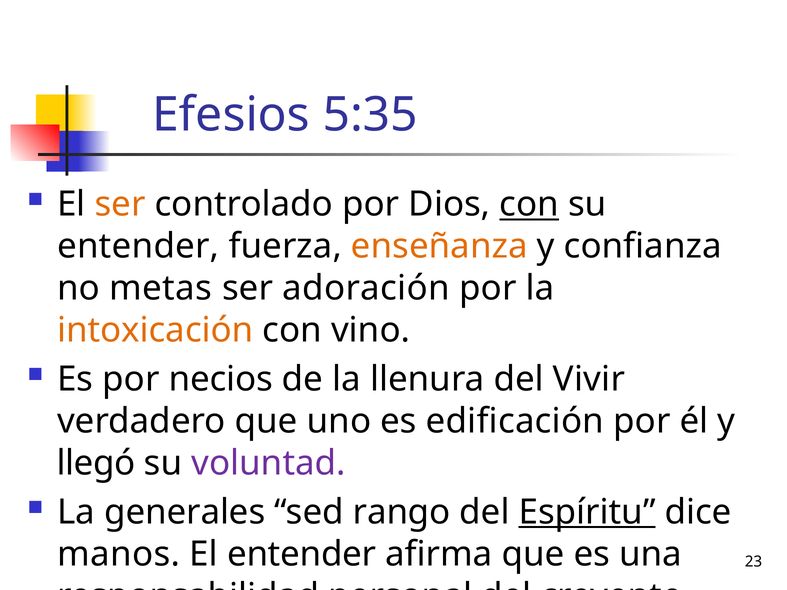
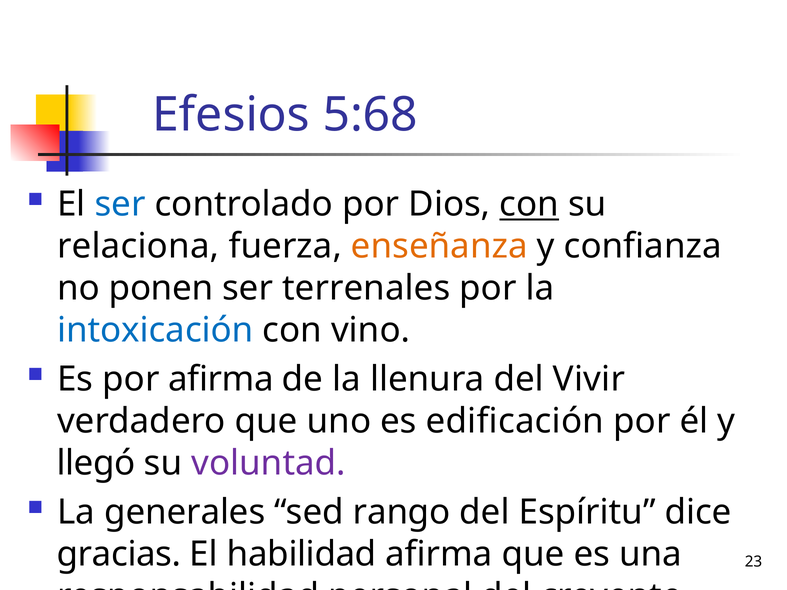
5:35: 5:35 -> 5:68 (370, 115)
ser colour: orange -> blue (120, 204)
entender: entender -> relaciona (138, 246)
metas: metas -> ponen (161, 288)
adoración: adoración -> terrenales (366, 288)
intoxicación colour: orange -> blue (155, 330)
por necios: necios -> afirma (221, 379)
Espíritu underline: present -> none (587, 512)
manos: manos -> gracias (119, 554)
El entender: entender -> habilidad (302, 554)
